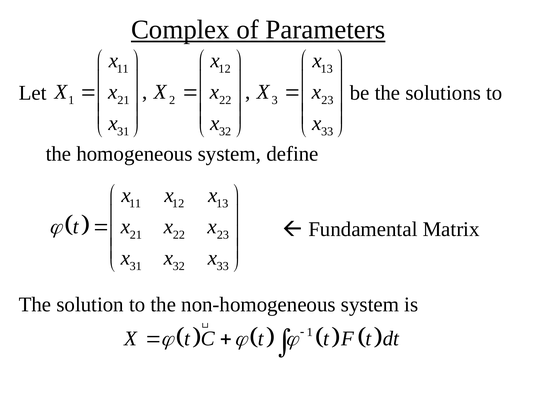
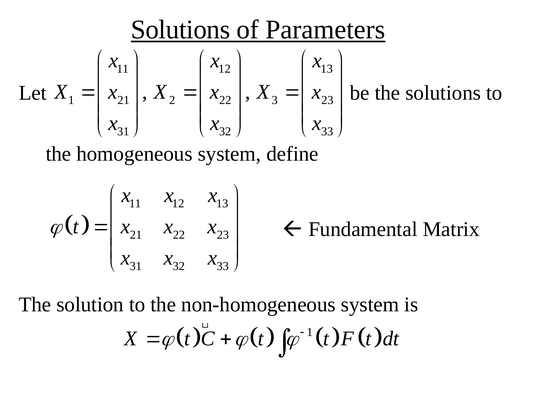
Complex: Complex -> Solutions (181, 30)
